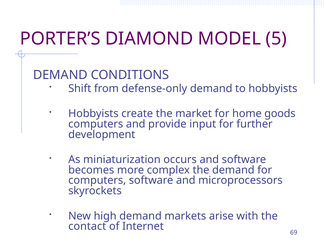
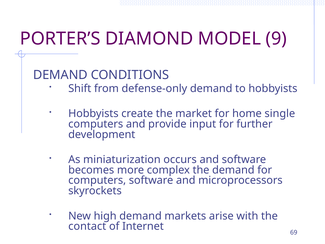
5: 5 -> 9 (276, 39)
goods: goods -> single (280, 114)
